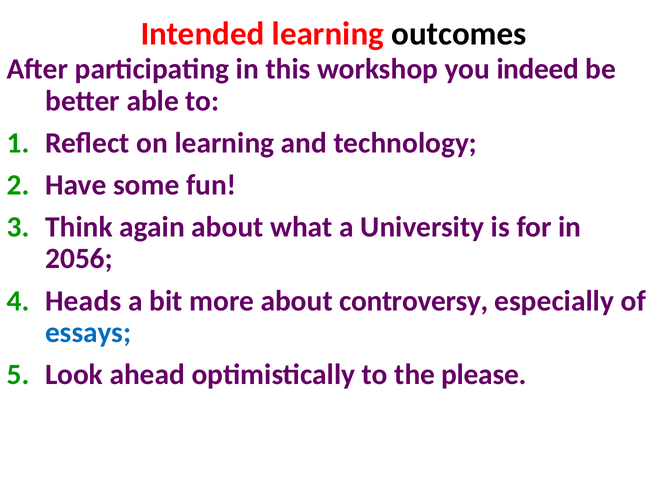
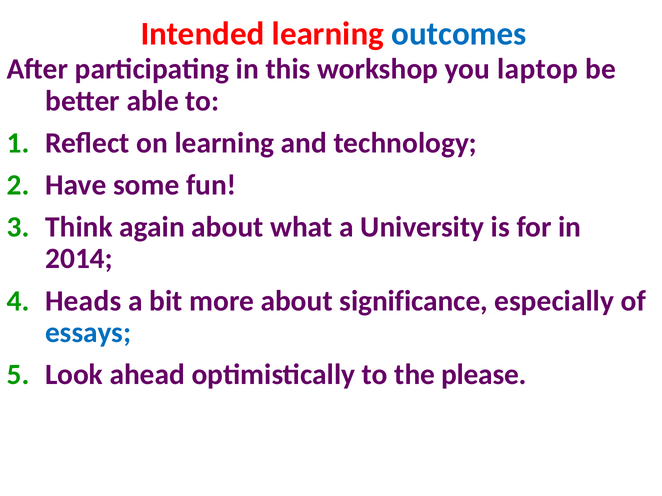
outcomes colour: black -> blue (459, 34)
indeed: indeed -> laptop (538, 69)
2056: 2056 -> 2014 (79, 259)
controversy: controversy -> significance (414, 301)
